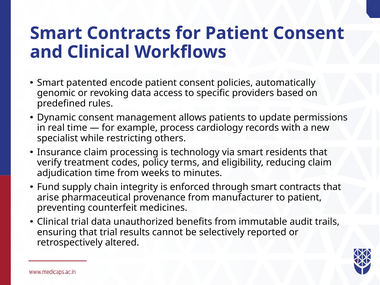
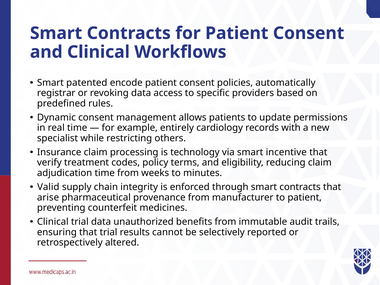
genomic: genomic -> registrar (56, 93)
process: process -> entirely (177, 128)
residents: residents -> incentive (286, 152)
Fund: Fund -> Valid (48, 187)
